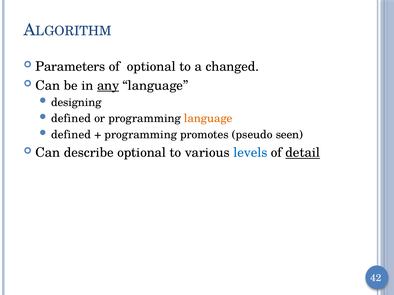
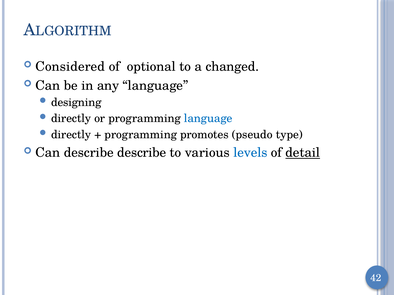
Parameters: Parameters -> Considered (70, 67)
any underline: present -> none (108, 86)
defined: defined -> directly (71, 119)
language colour: orange -> blue (208, 119)
defined: defined -> directly (71, 135)
seen: seen -> type (289, 135)
describe optional: optional -> describe (142, 153)
